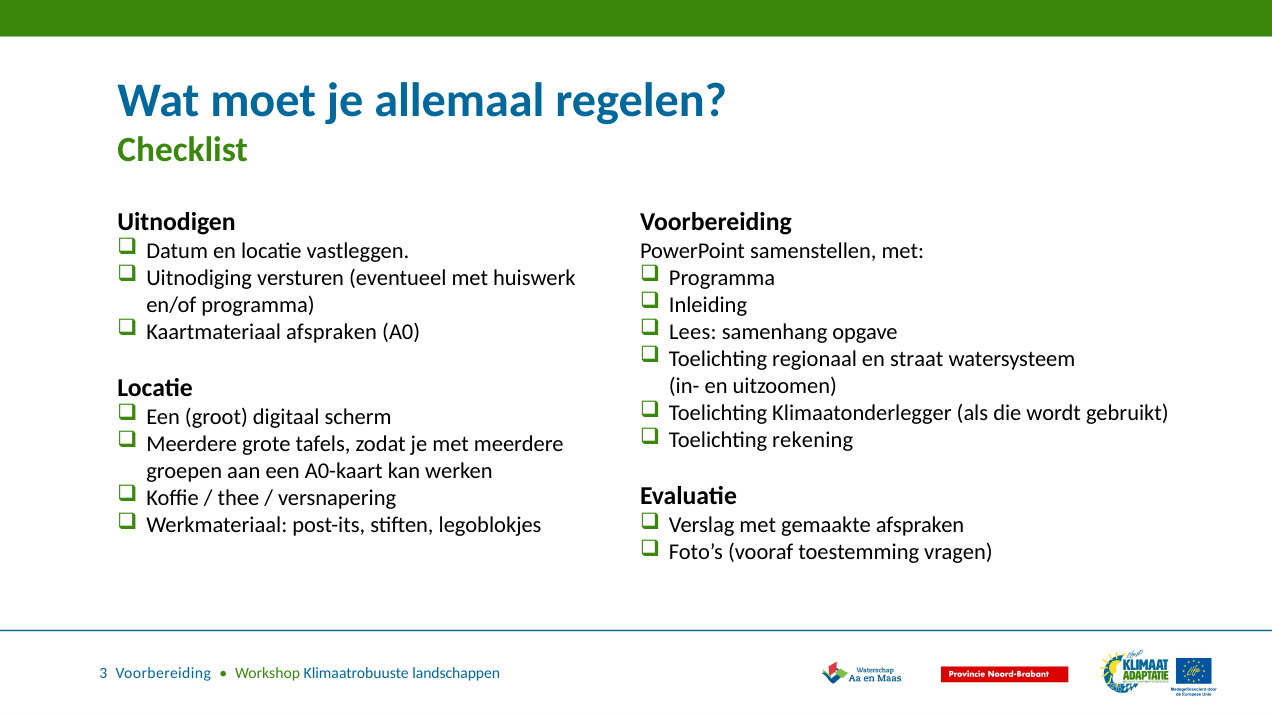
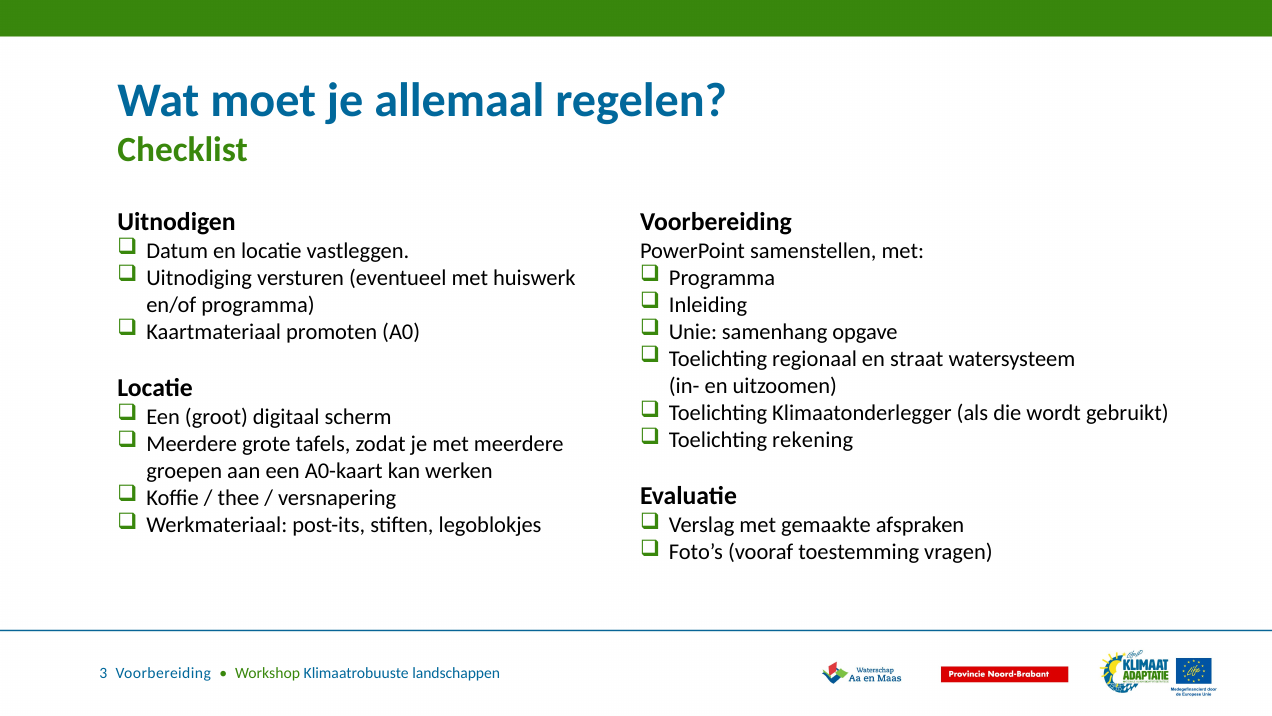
Kaartmateriaal afspraken: afspraken -> promoten (332, 332)
Lees: Lees -> Unie (693, 332)
